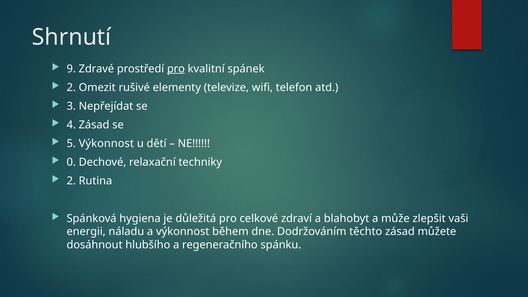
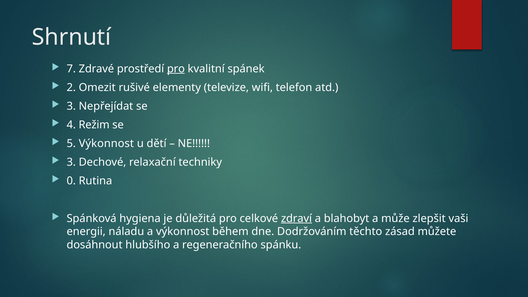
9: 9 -> 7 (71, 69)
4 Zásad: Zásad -> Režim (94, 125)
0: 0 -> 3 (71, 162)
2: 2 -> 0 (71, 181)
zdraví underline: none -> present (296, 218)
